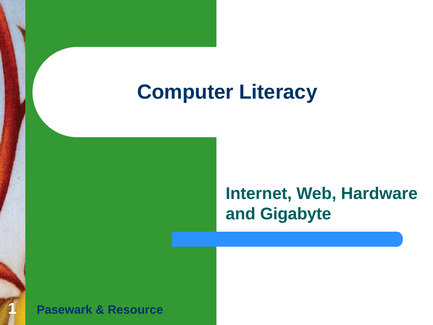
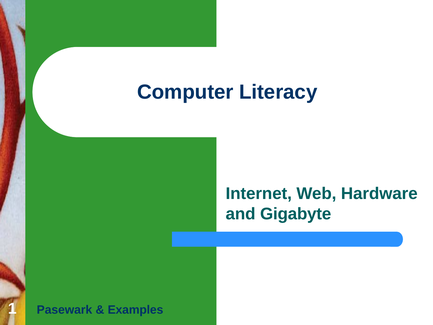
Resource: Resource -> Examples (135, 310)
